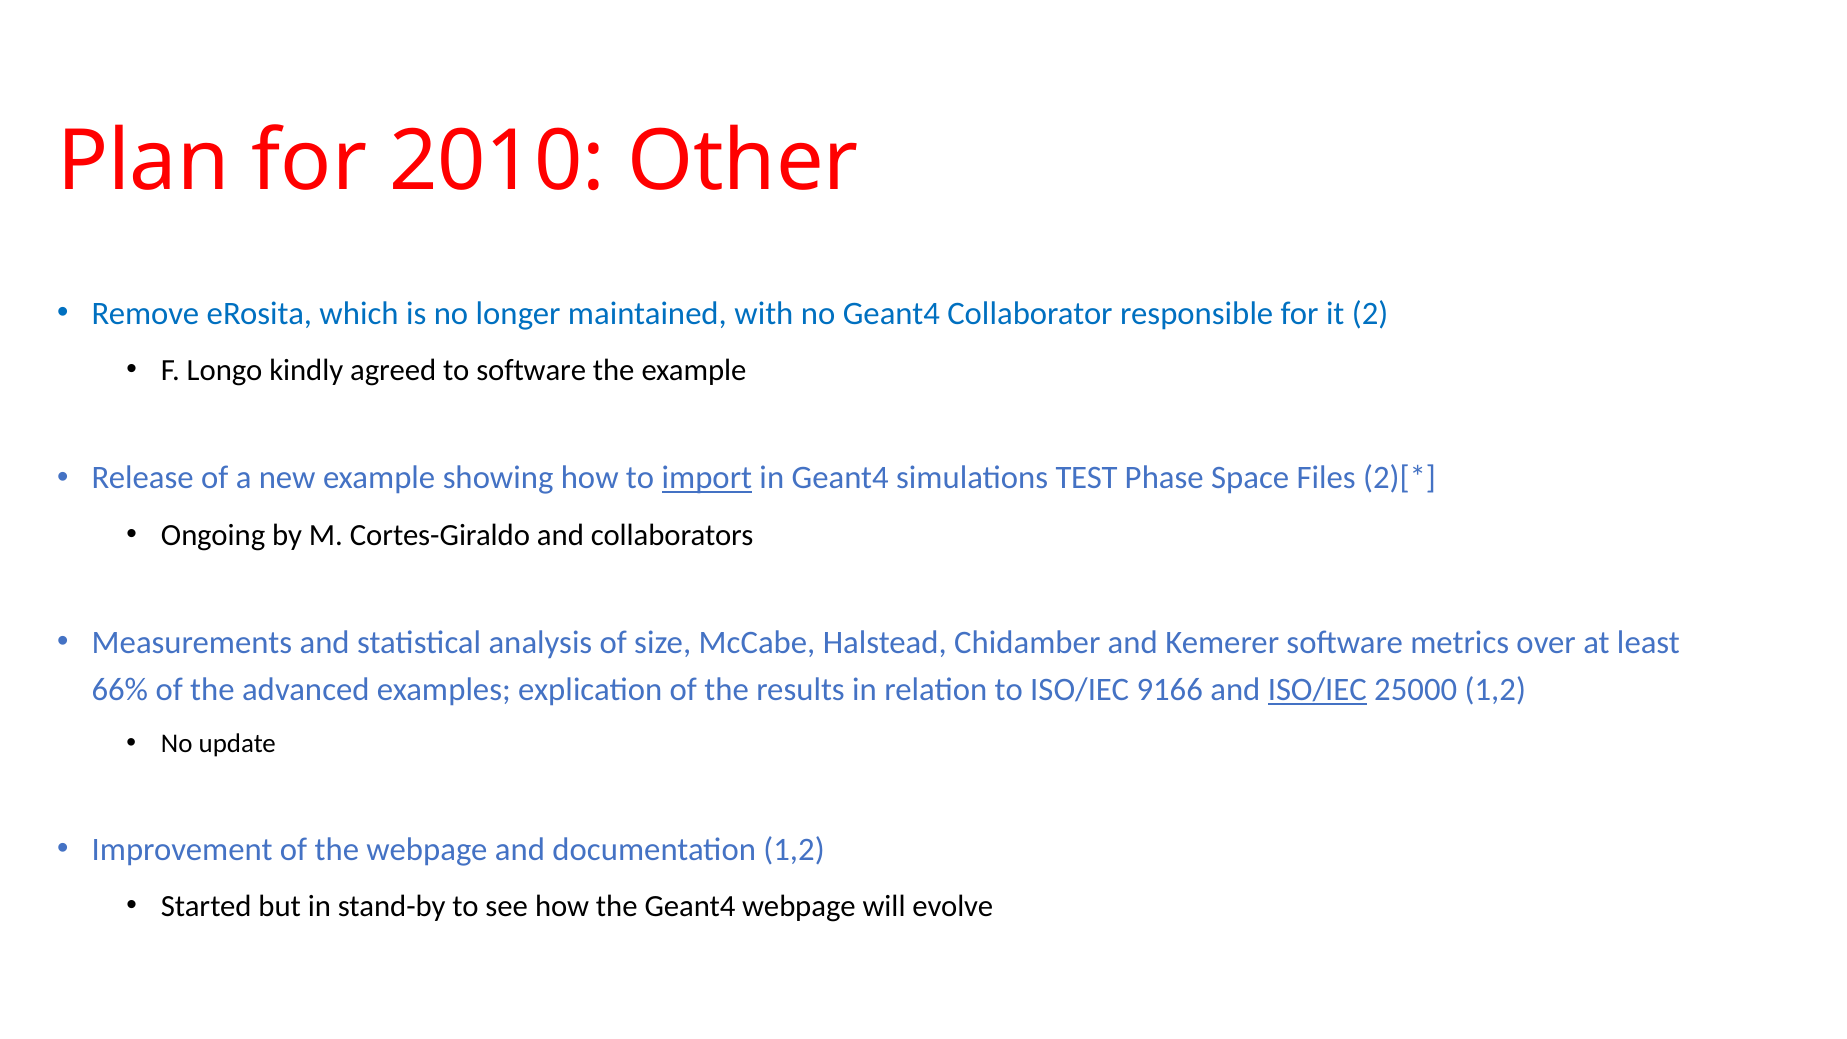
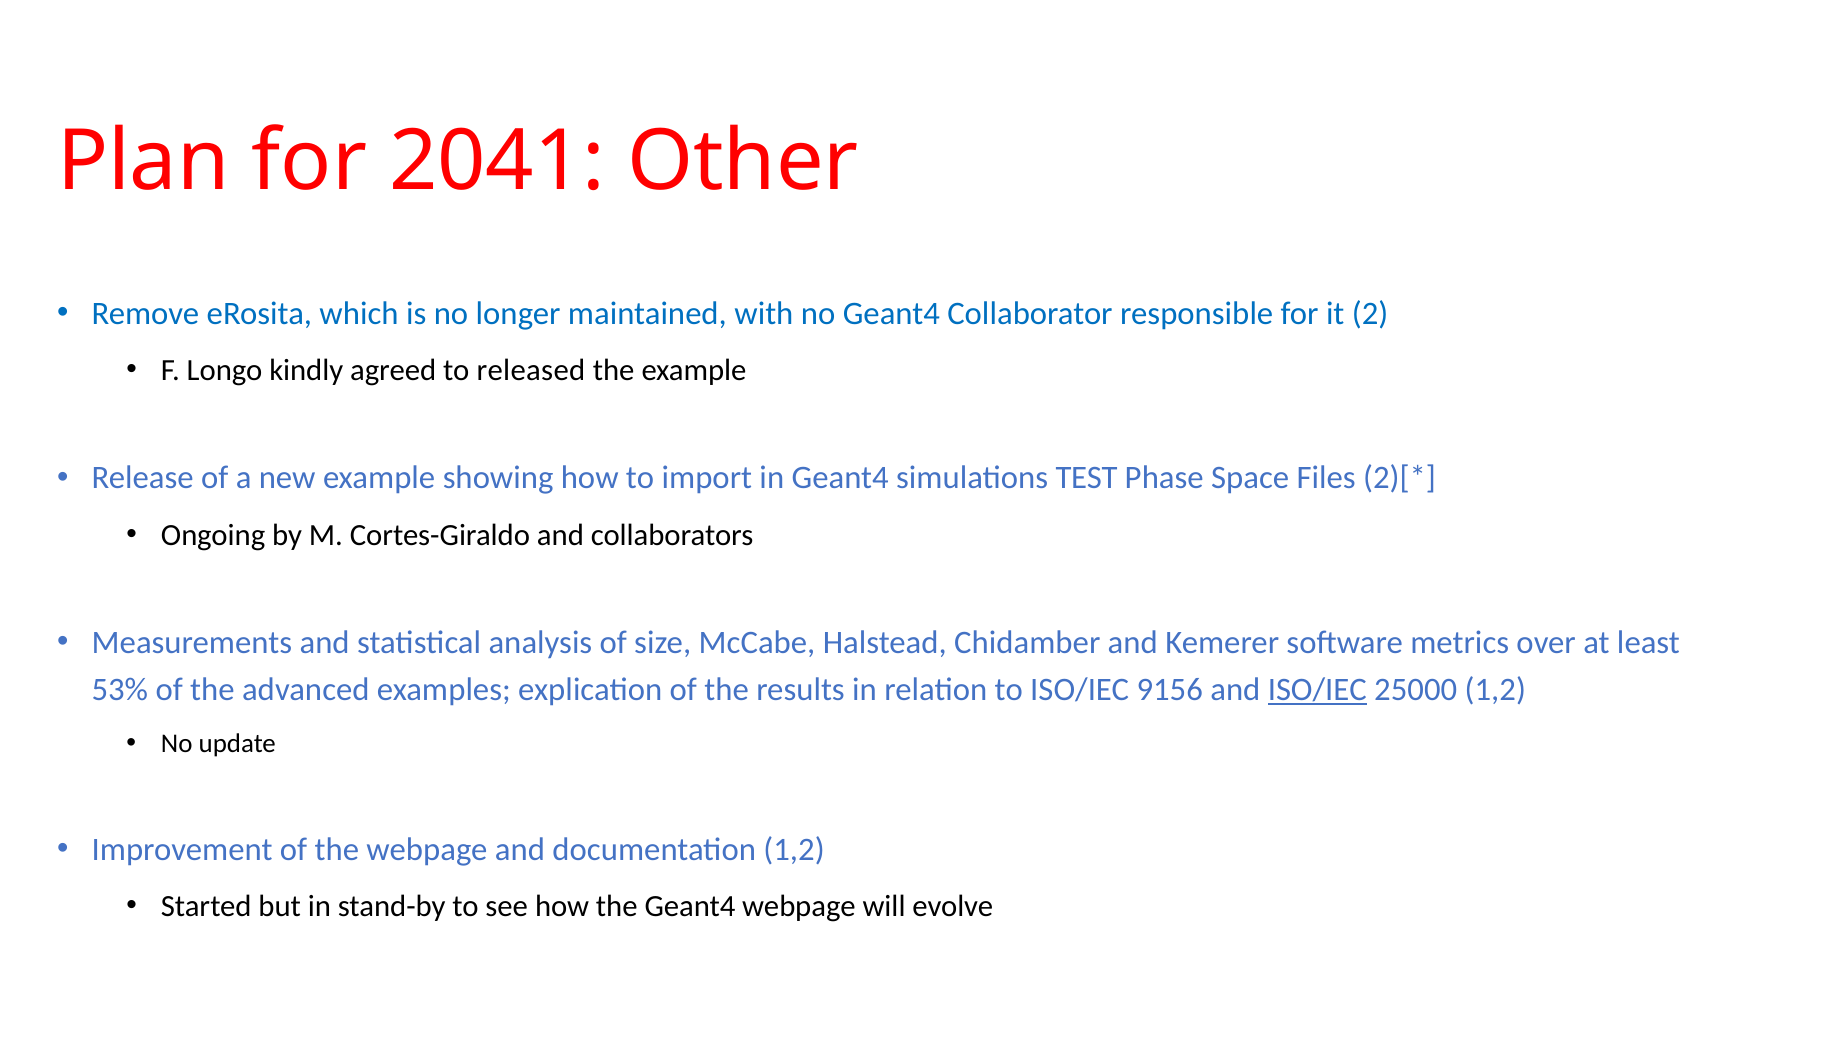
2010: 2010 -> 2041 (497, 161)
to software: software -> released (531, 370)
import underline: present -> none (707, 478)
66%: 66% -> 53% (120, 690)
9166: 9166 -> 9156 (1170, 690)
